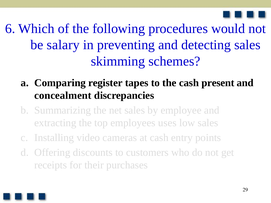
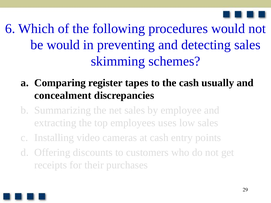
be salary: salary -> would (63, 45)
present: present -> usually (218, 83)
